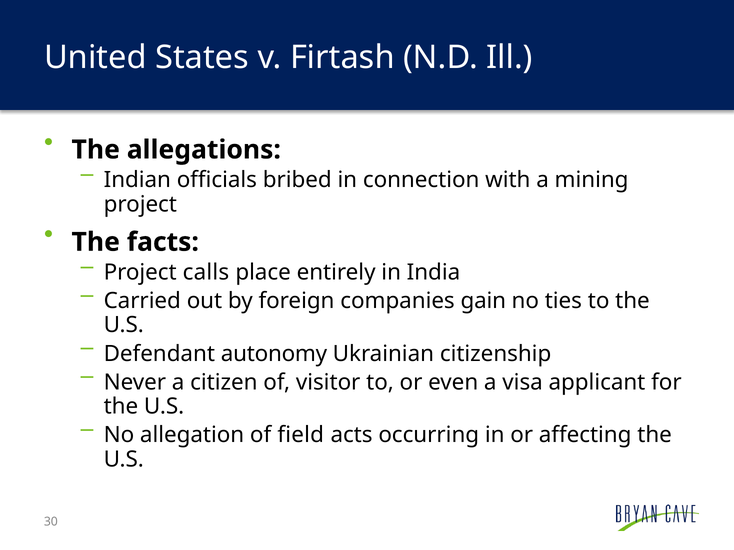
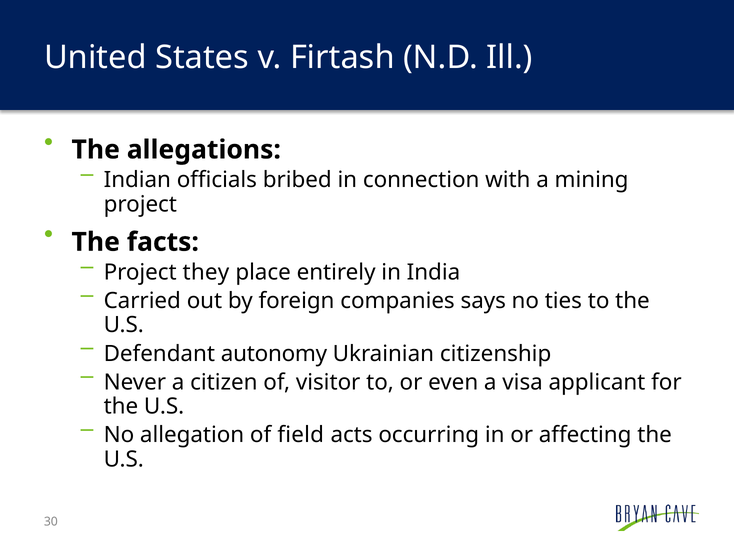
calls: calls -> they (206, 273)
gain: gain -> says (483, 301)
